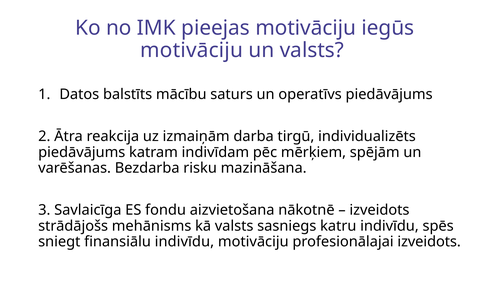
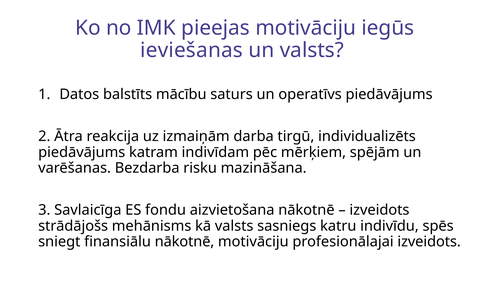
motivāciju: motivāciju -> ieviešanas (192, 50)
finansiālu indivīdu: indivīdu -> nākotnē (184, 242)
